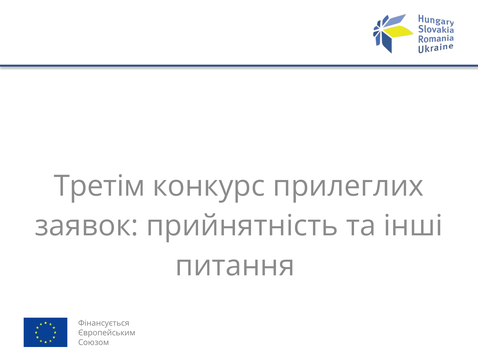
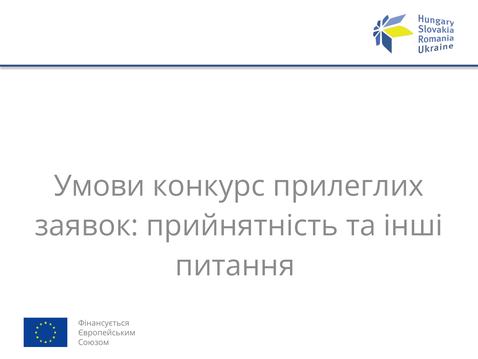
Третім: Третім -> Умови (99, 186)
